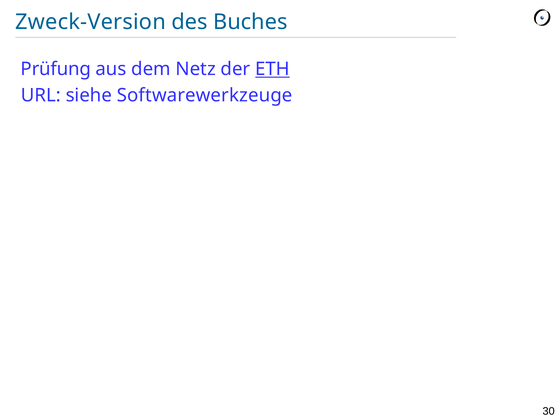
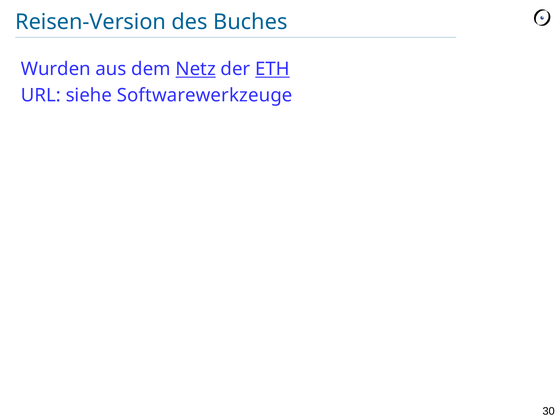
Zweck-Version: Zweck-Version -> Reisen-Version (91, 22)
Prüfung: Prüfung -> Wurden (56, 69)
Netz underline: none -> present (196, 69)
